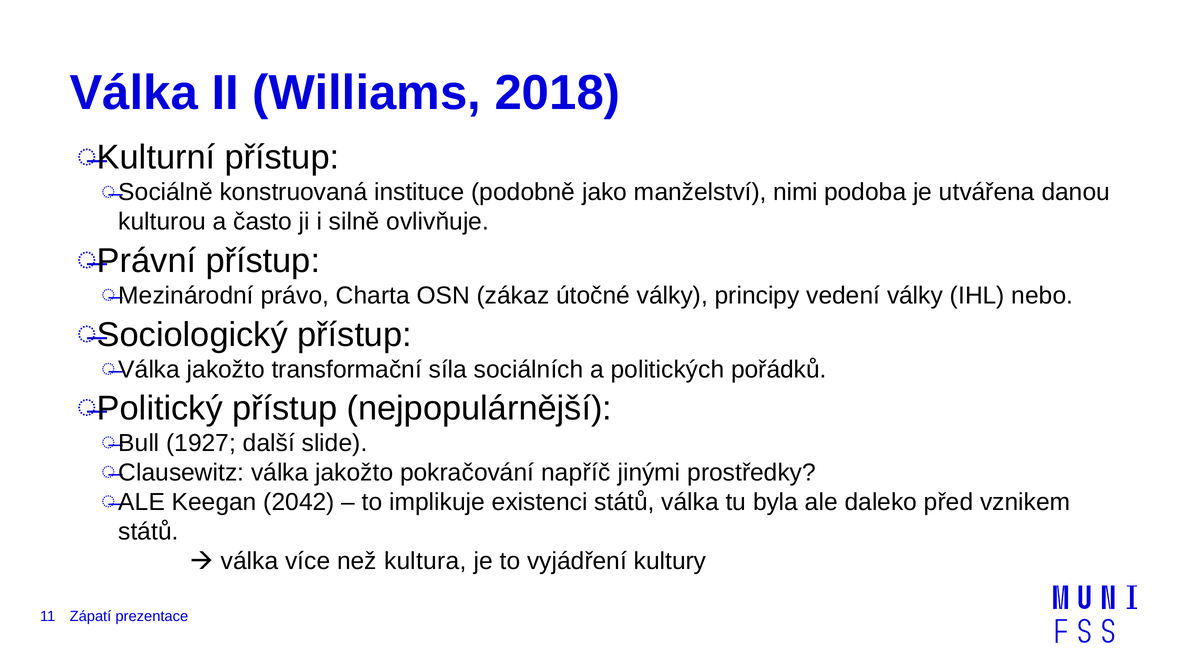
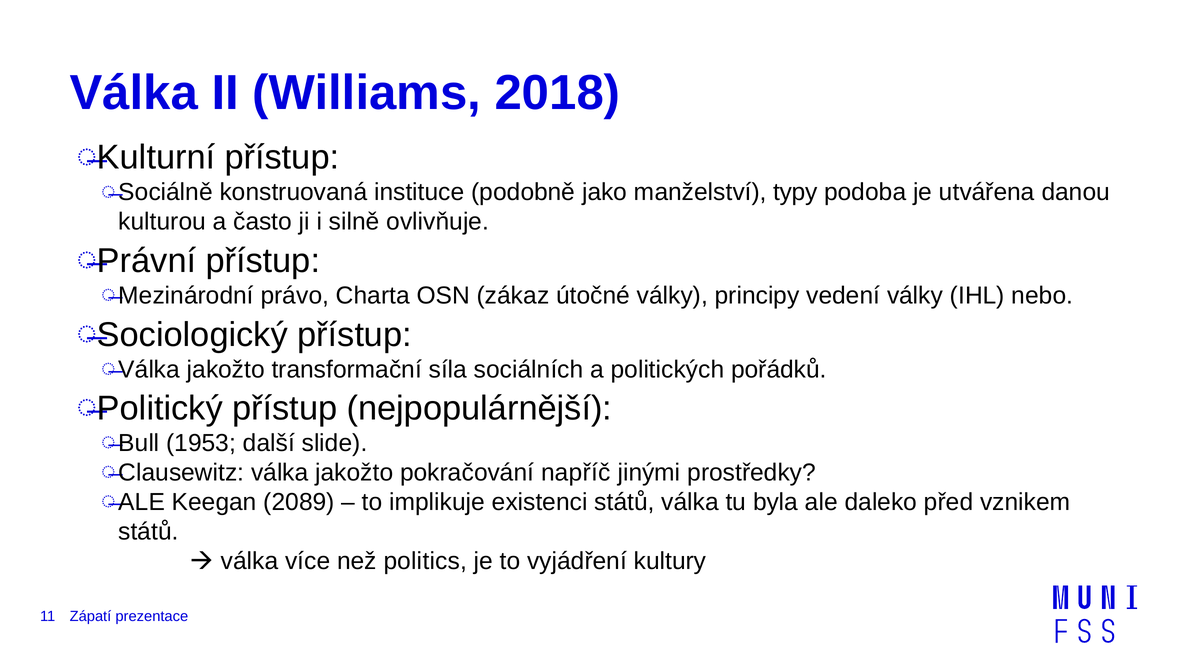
nimi: nimi -> typy (796, 192)
1927: 1927 -> 1953 (201, 443)
2042: 2042 -> 2089 (299, 502)
kultura: kultura -> politics (425, 561)
